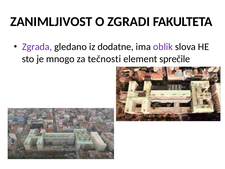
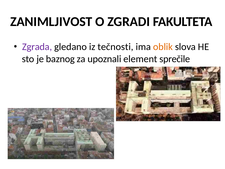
dodatne: dodatne -> tečnosti (116, 47)
oblik colour: purple -> orange (163, 47)
mnogo: mnogo -> baznog (60, 59)
tečnosti: tečnosti -> upoznali (104, 59)
